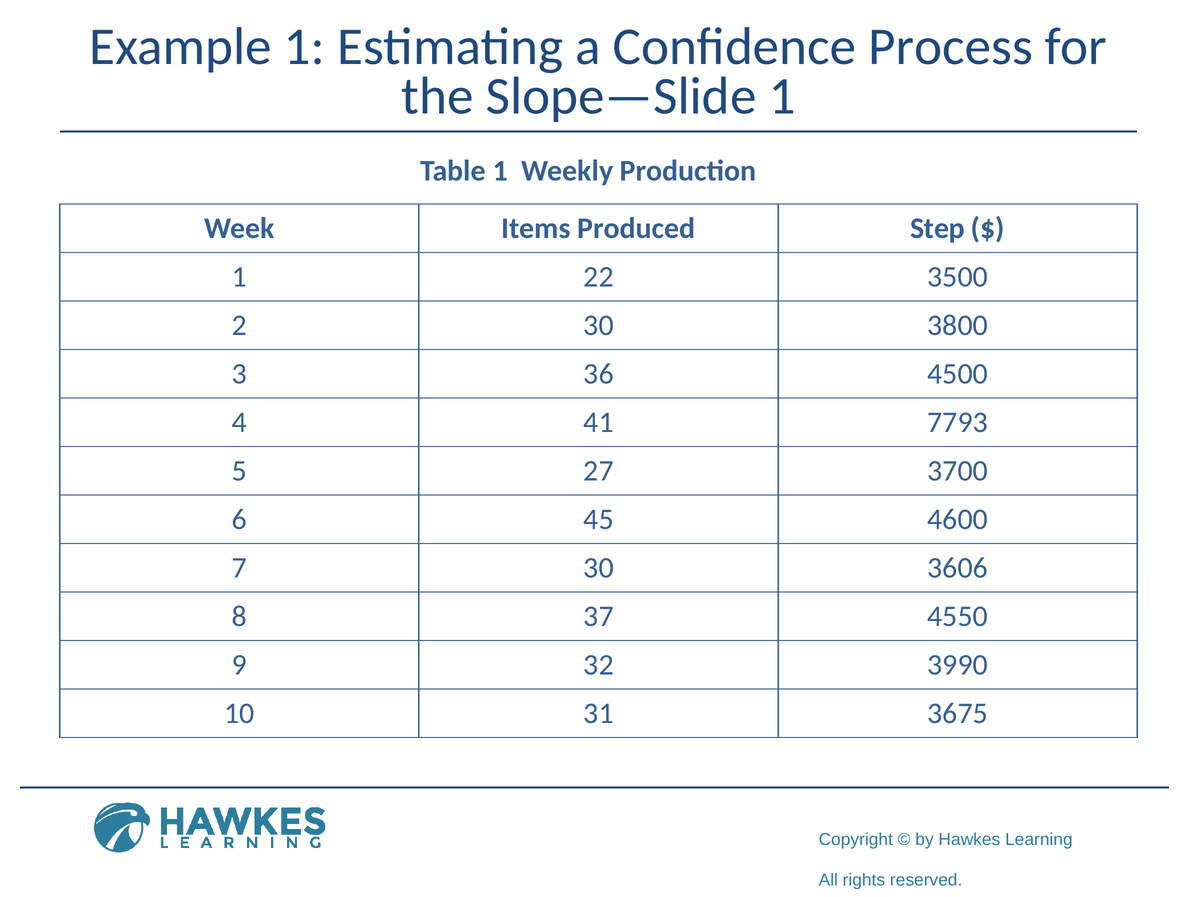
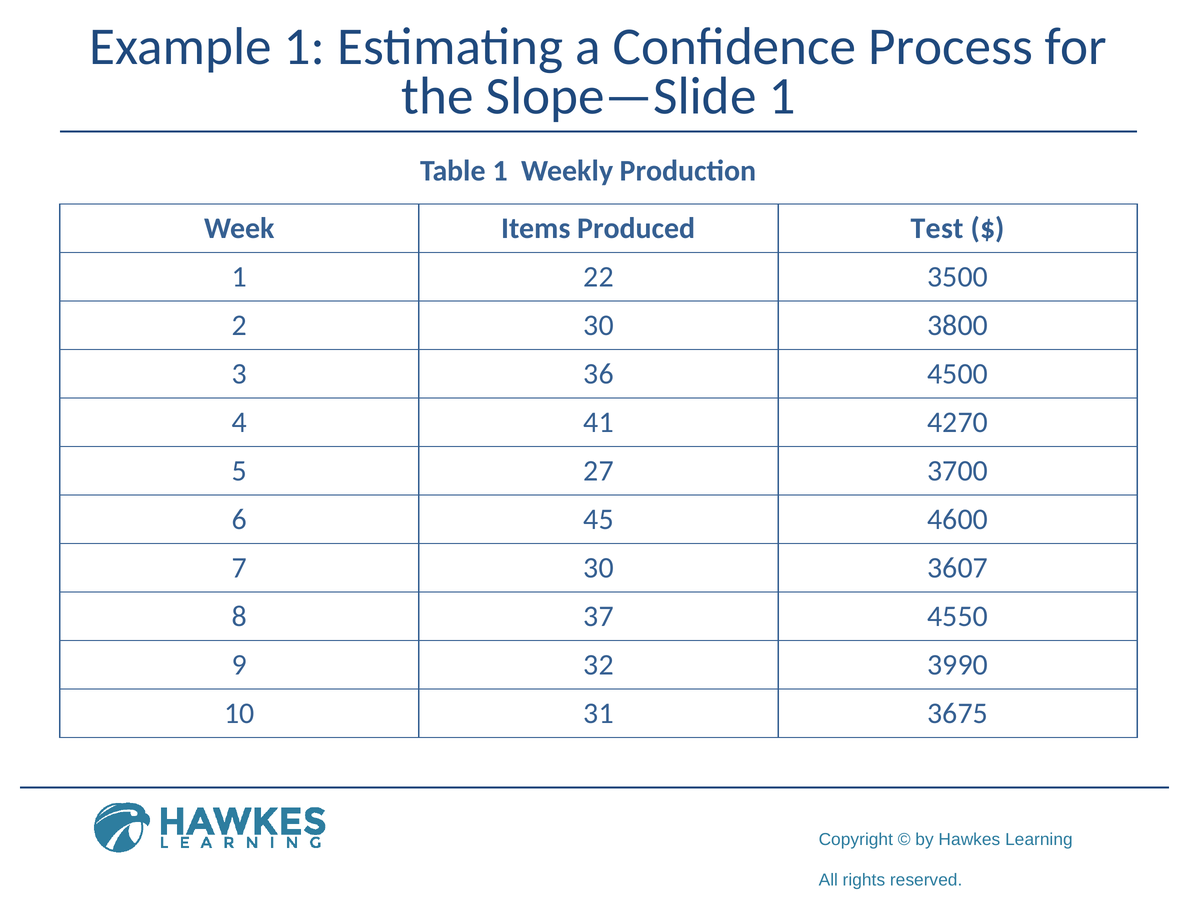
Step: Step -> Test (937, 229)
7793: 7793 -> 4270 (958, 423)
3606: 3606 -> 3607 (958, 569)
